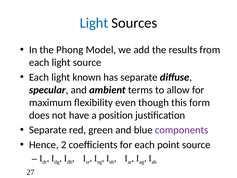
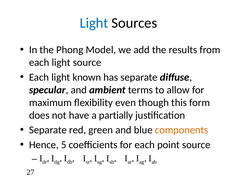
position: position -> partially (116, 115)
components colour: purple -> orange (182, 130)
2: 2 -> 5 (64, 145)
